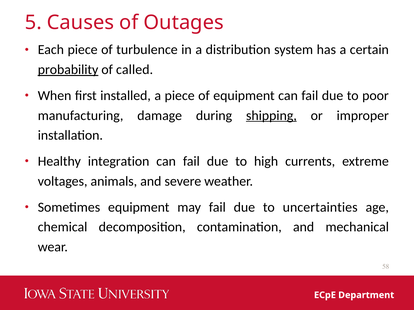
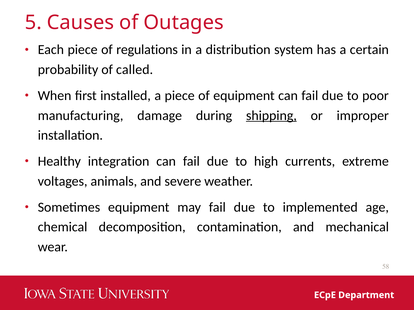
turbulence: turbulence -> regulations (147, 50)
probability underline: present -> none (68, 70)
uncertainties: uncertainties -> implemented (320, 208)
